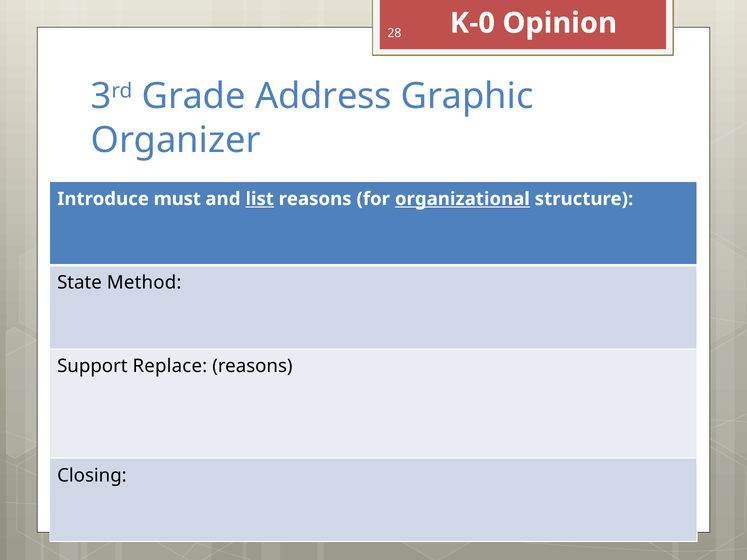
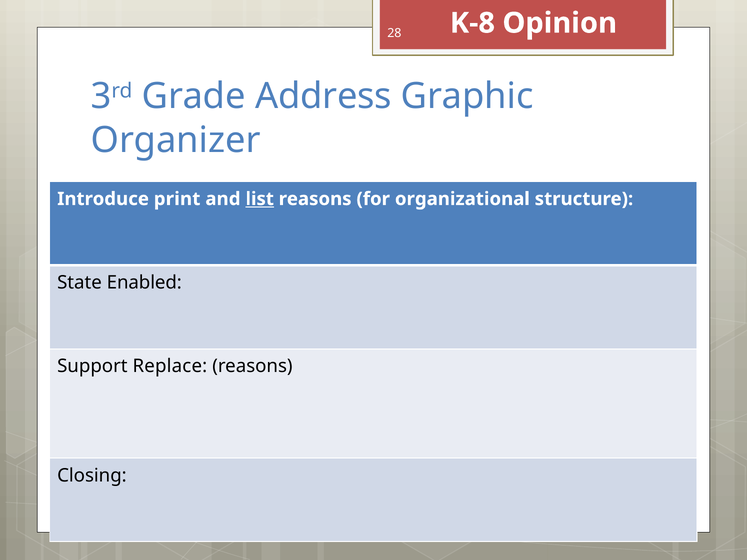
K-0: K-0 -> K-8 (472, 23)
must: must -> print (177, 199)
organizational underline: present -> none (462, 199)
Method: Method -> Enabled (144, 283)
